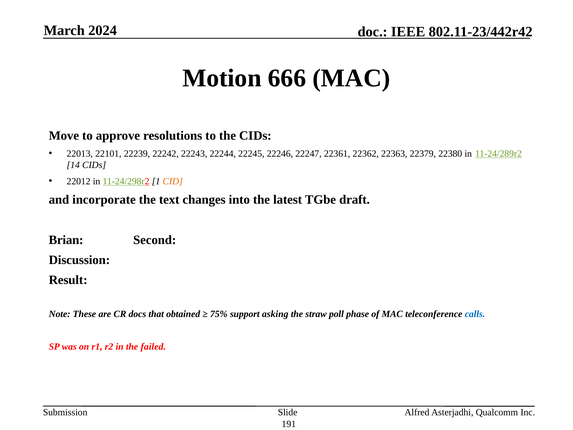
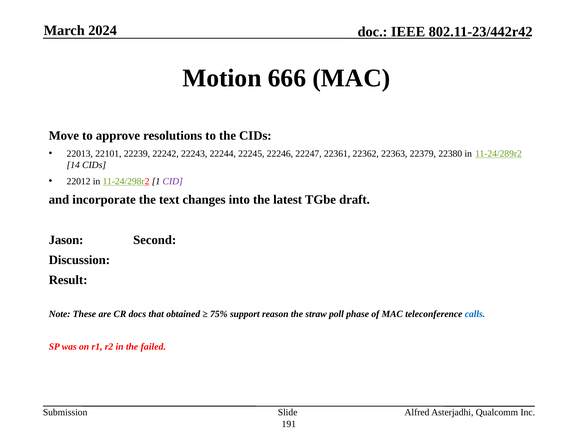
CID colour: orange -> purple (173, 181)
Brian: Brian -> Jason (66, 240)
asking: asking -> reason (275, 314)
